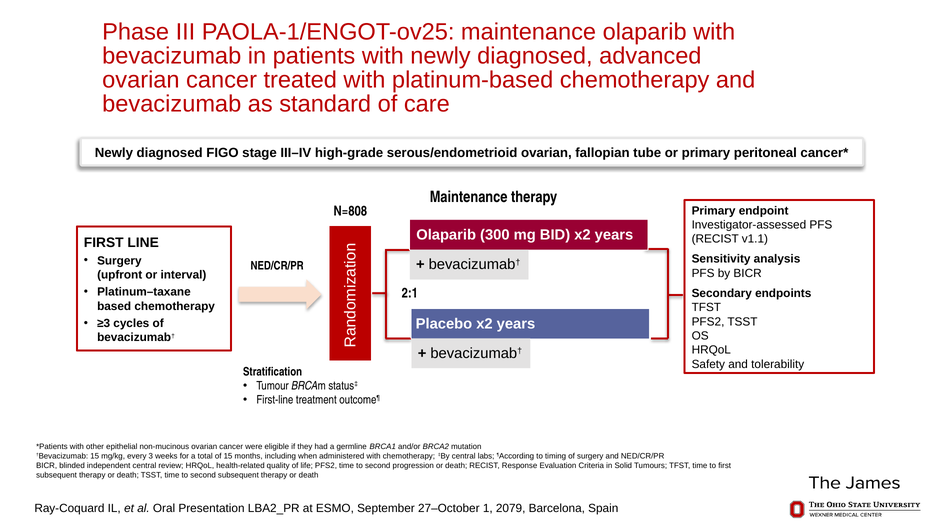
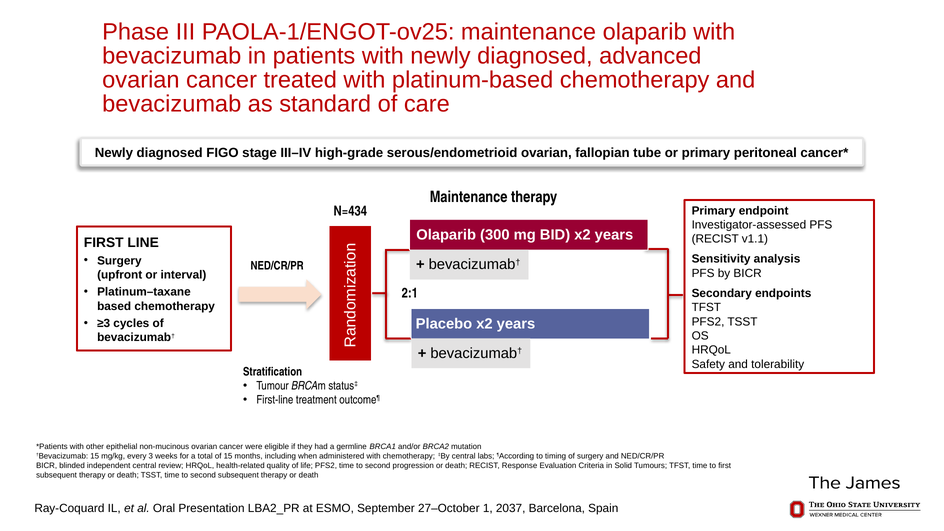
N=808: N=808 -> N=434 (350, 211)
2079: 2079 -> 2037 (511, 508)
